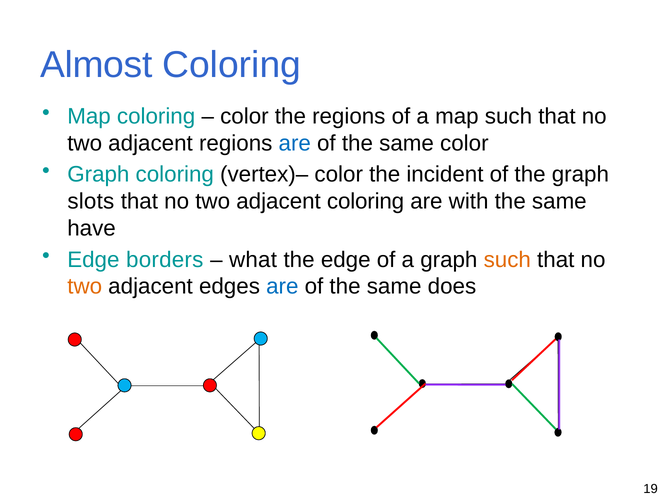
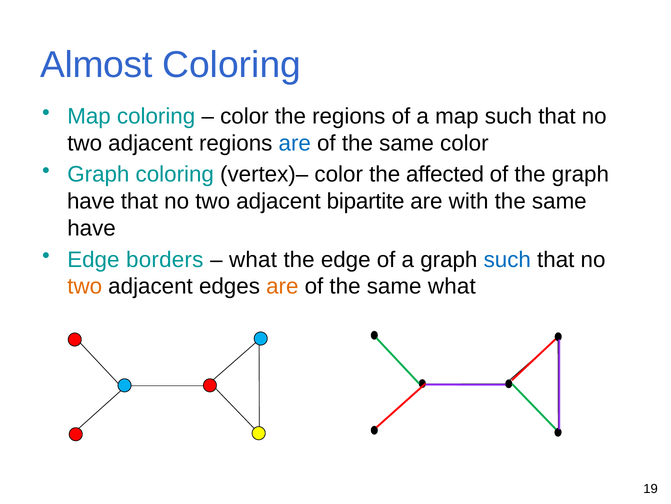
incident: incident -> affected (445, 174)
slots: slots -> have (91, 201)
adjacent coloring: coloring -> bipartite (366, 201)
such colour: orange -> blue (507, 259)
are colour: blue -> orange (282, 286)
same does: does -> what (452, 286)
